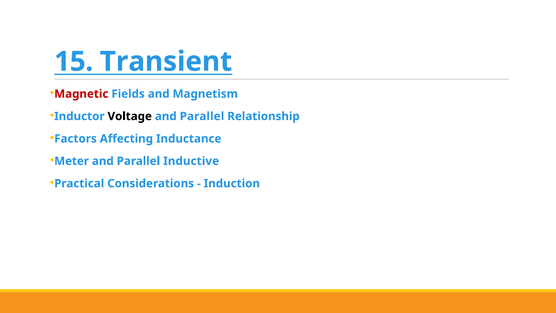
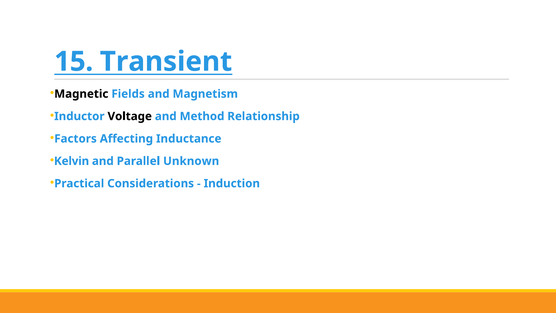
Magnetic colour: red -> black (81, 94)
Parallel: Parallel -> Method (202, 116)
Meter: Meter -> Kelvin (72, 161)
Inductive: Inductive -> Unknown (191, 161)
